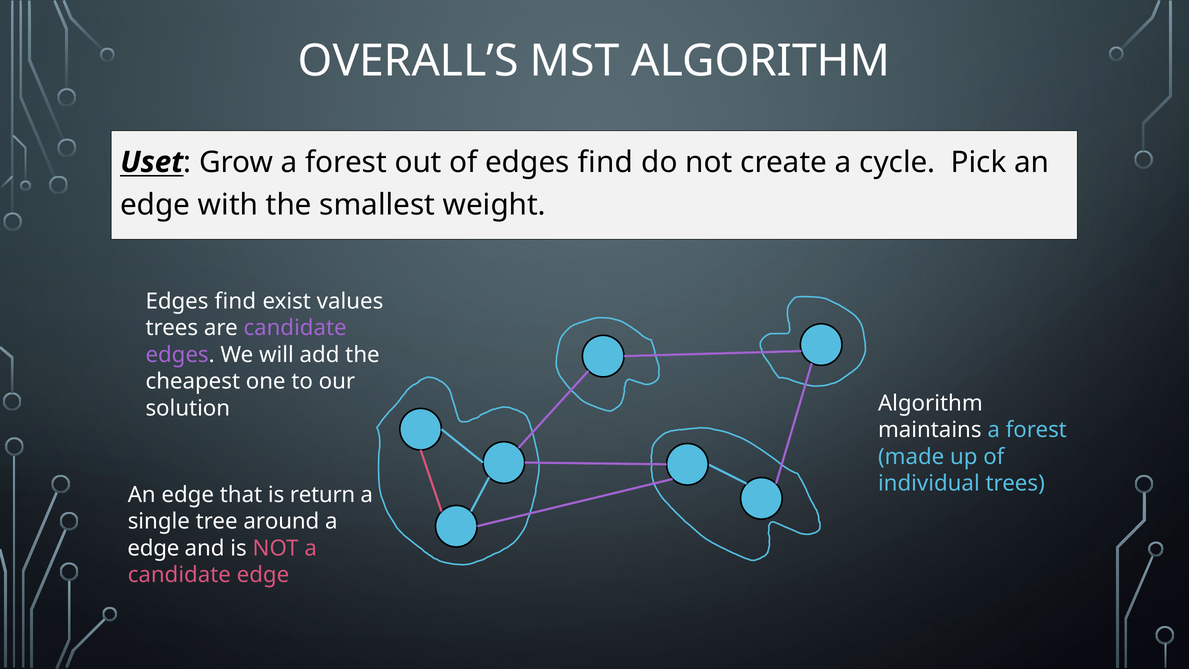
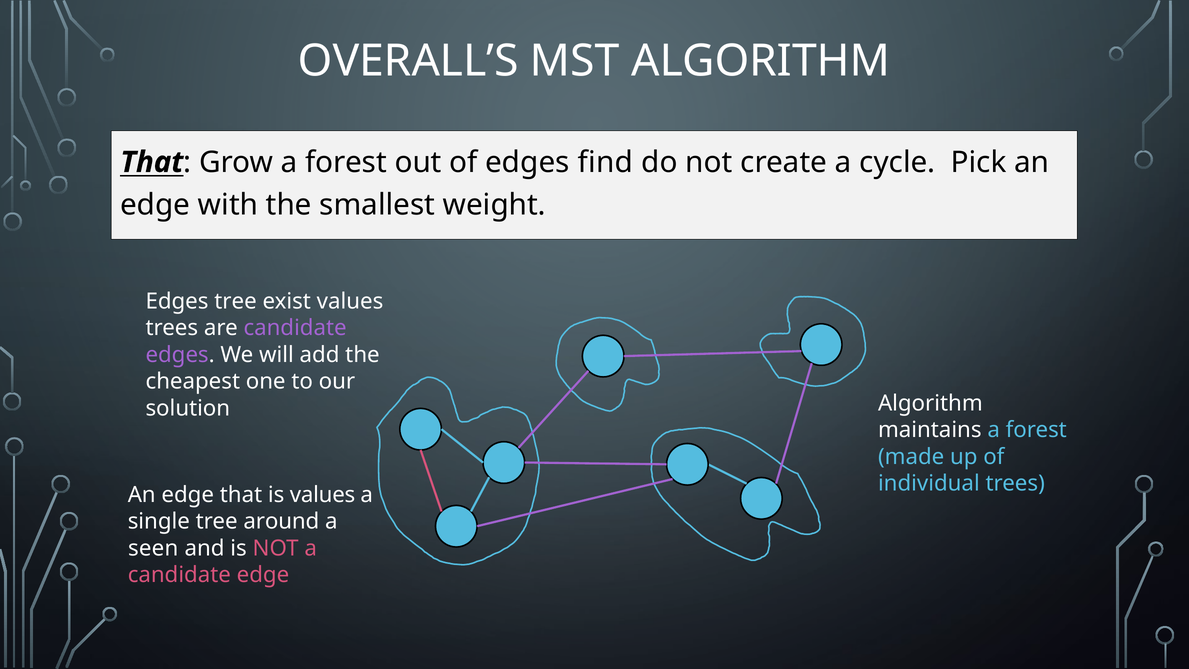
Uset: Uset -> That (152, 162)
find: find -> tree (236, 301)
is return: return -> values (323, 495)
edge: edge -> seen (153, 548)
